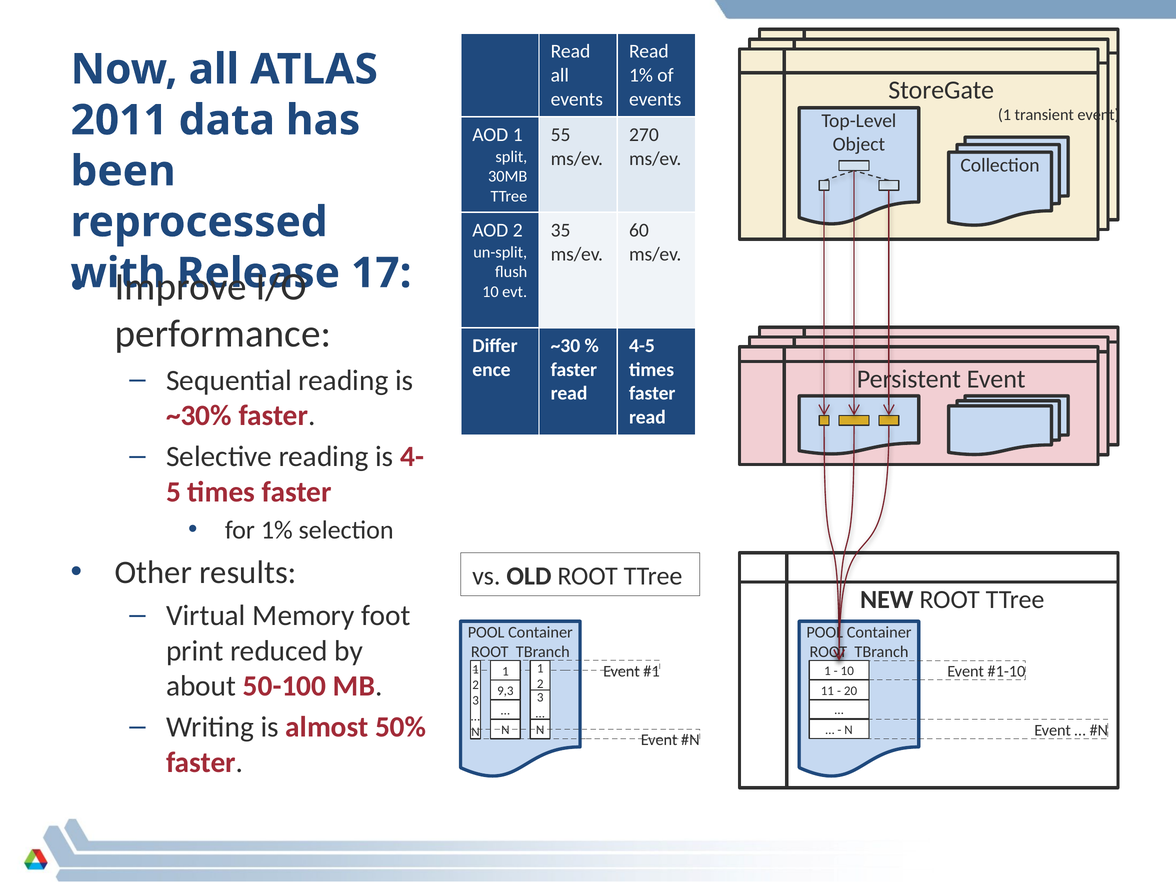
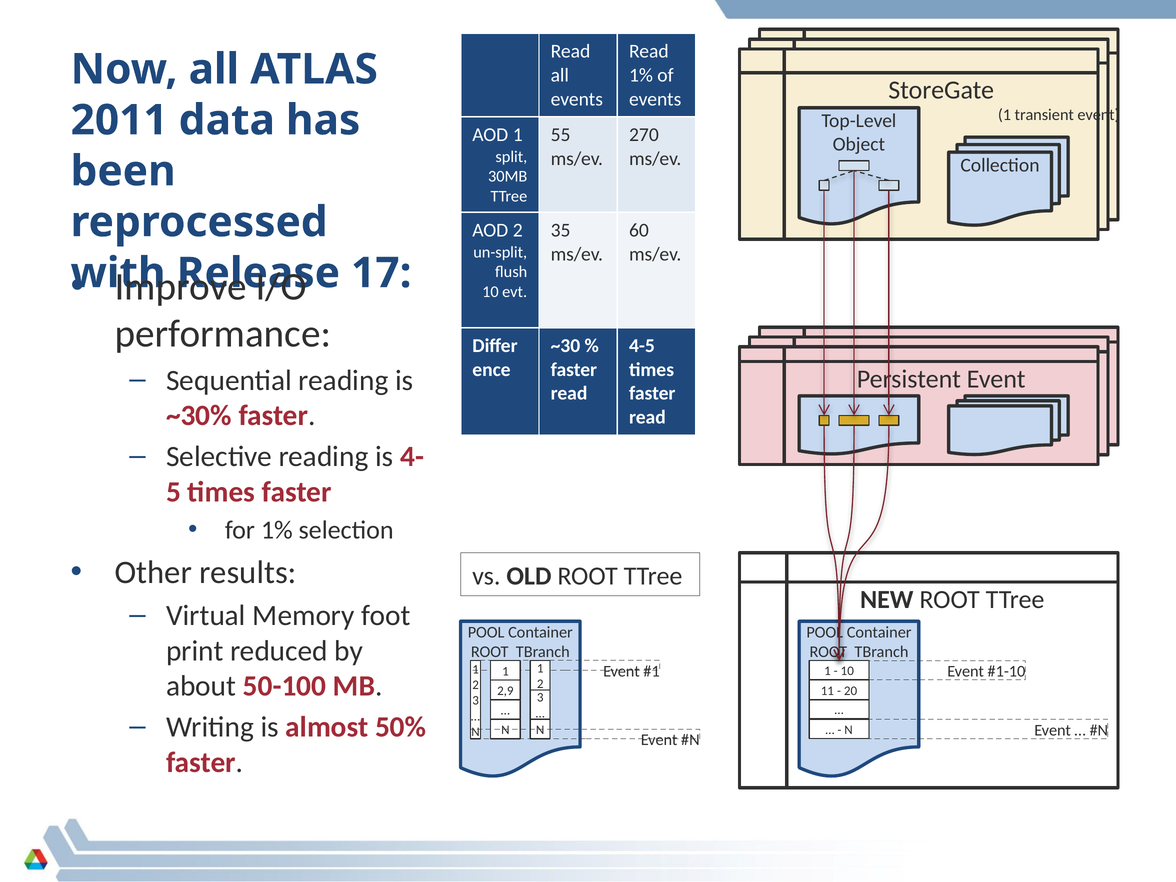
9,3: 9,3 -> 2,9 (505, 691)
